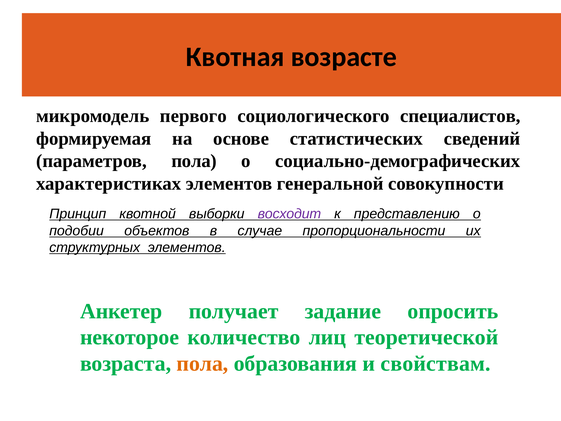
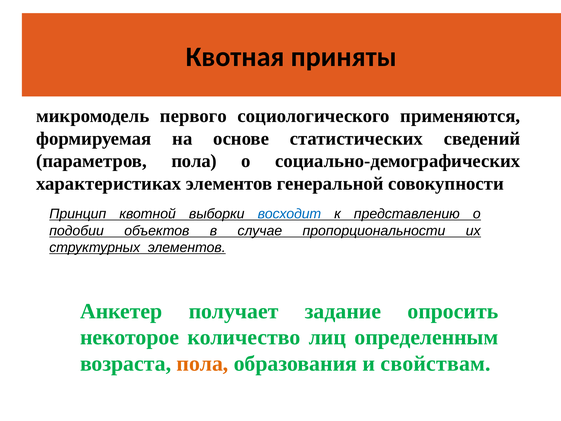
возрасте: возрасте -> приняты (344, 57)
специалистов: специалистов -> применяются (460, 116)
восходит colour: purple -> blue (289, 214)
теоретической: теоретической -> определенным (427, 337)
